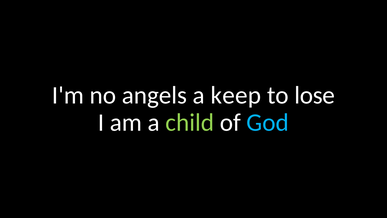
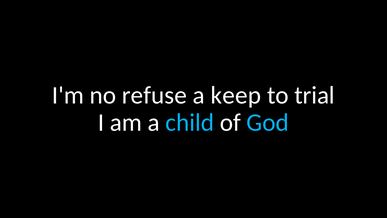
angels: angels -> refuse (154, 95)
lose: lose -> trial (315, 95)
child colour: light green -> light blue (190, 122)
